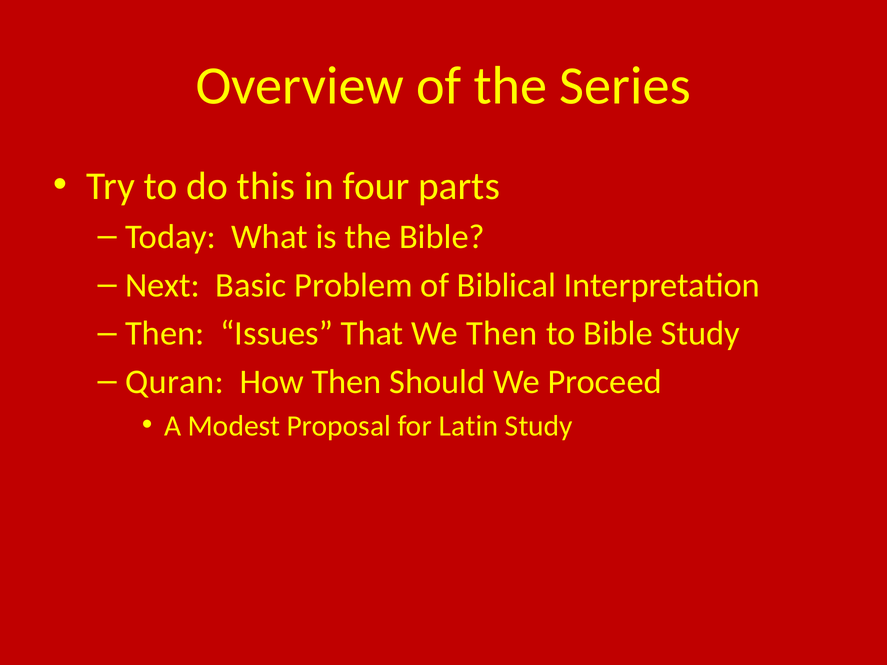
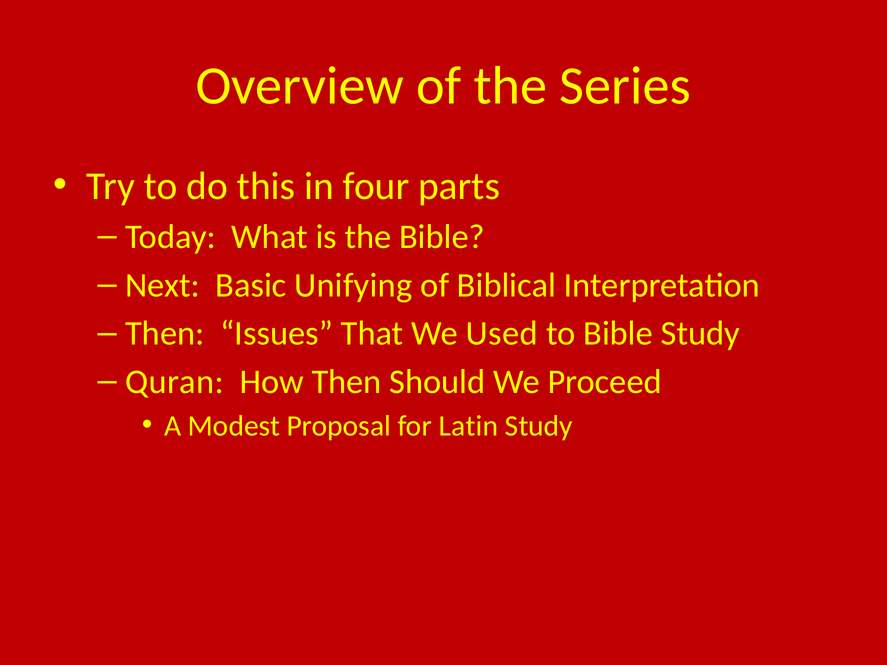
Problem: Problem -> Unifying (353, 285)
We Then: Then -> Used (502, 334)
